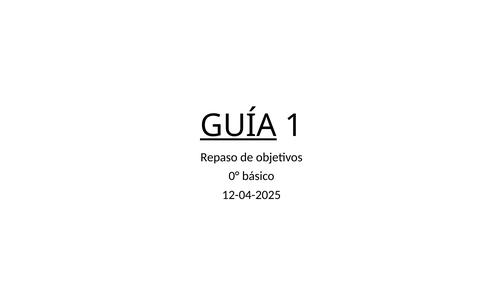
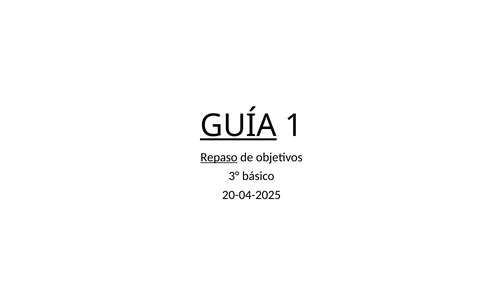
Repaso underline: none -> present (219, 157)
0°: 0° -> 3° (234, 176)
12-04-2025: 12-04-2025 -> 20-04-2025 (251, 195)
